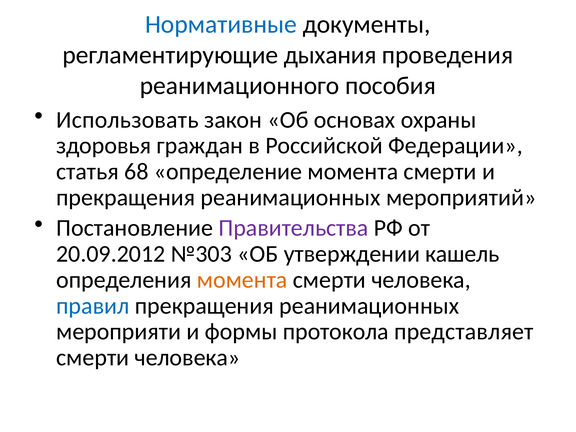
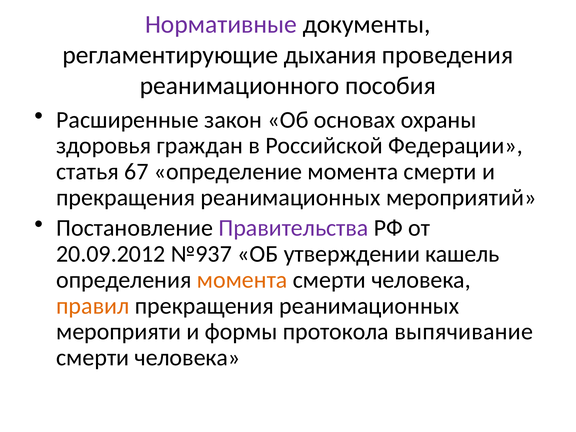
Нормативные colour: blue -> purple (221, 24)
Использовать: Использовать -> Расширенные (128, 120)
68: 68 -> 67 (136, 172)
№303: №303 -> №937 (201, 254)
правил colour: blue -> orange (93, 306)
представляет: представляет -> выпячивание (464, 332)
